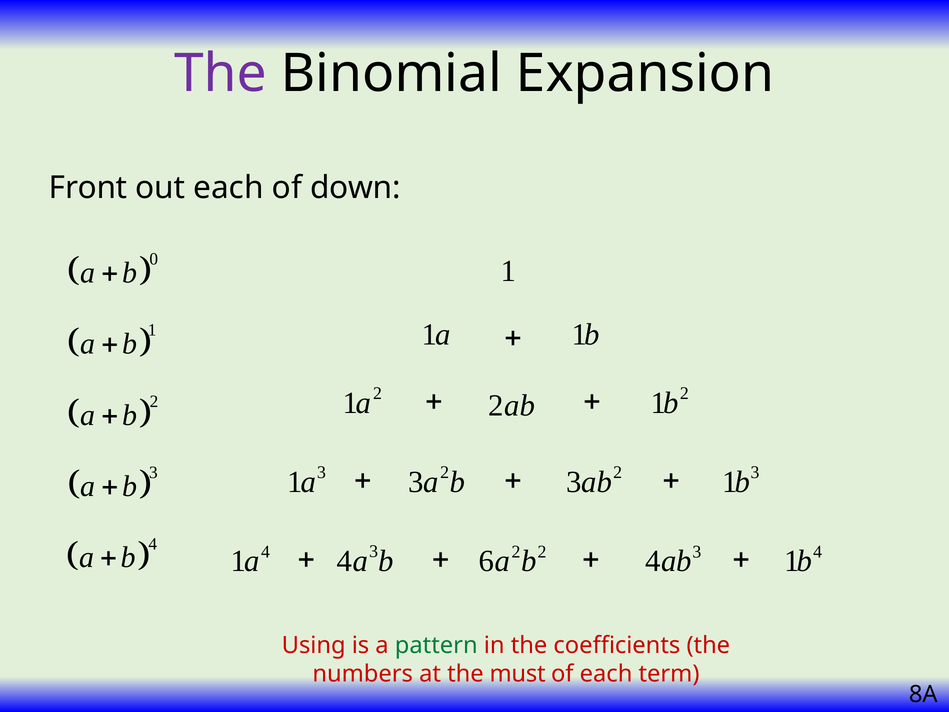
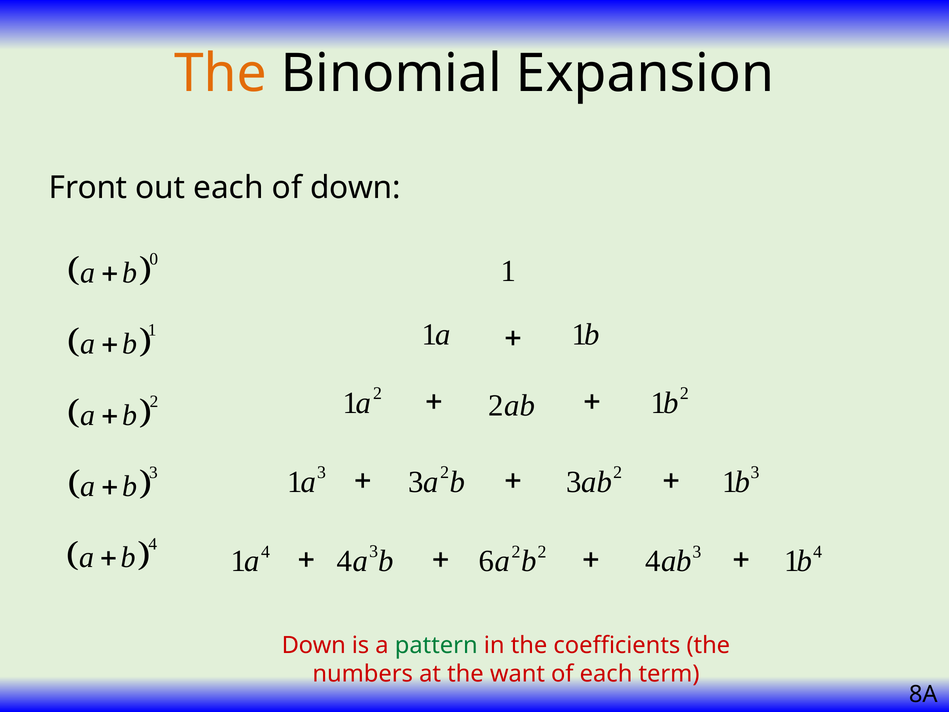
The colour: purple -> orange (220, 74)
Using: Using -> Down (314, 645)
must: must -> want (517, 674)
